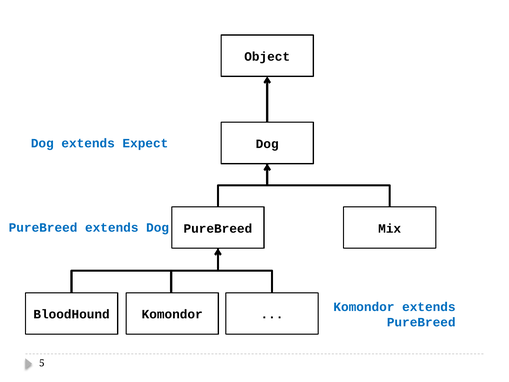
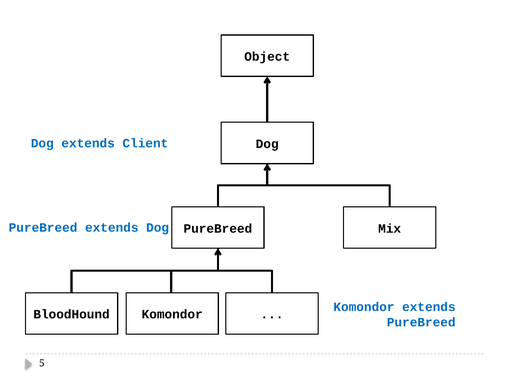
Expect: Expect -> Client (145, 143)
